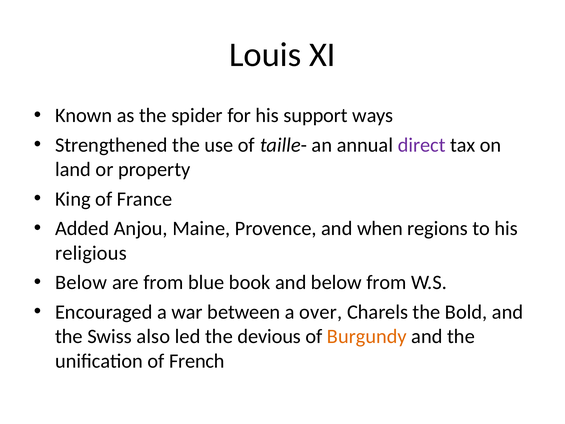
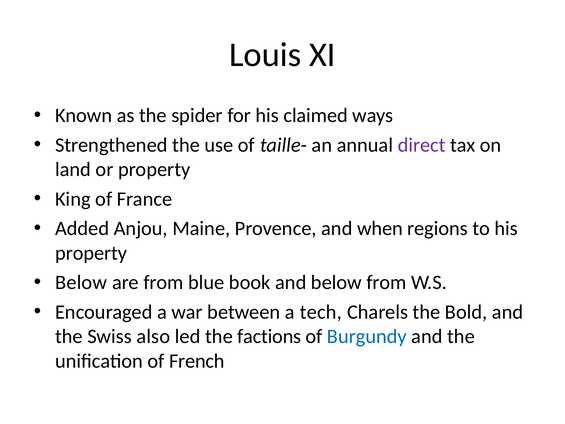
support: support -> claimed (316, 115)
religious: religious -> property (91, 253)
over: over -> tech (321, 312)
devious: devious -> factions (269, 336)
Burgundy colour: orange -> blue (367, 336)
